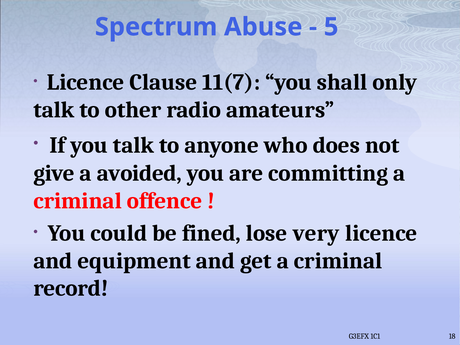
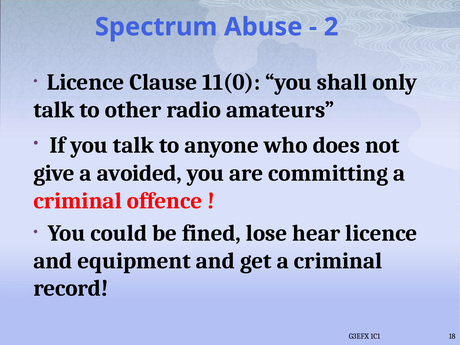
5: 5 -> 2 (331, 27)
11(7: 11(7 -> 11(0 (231, 82)
very: very -> hear (316, 233)
